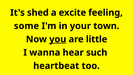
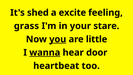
some: some -> grass (26, 26)
town: town -> stare (106, 26)
wanna underline: none -> present (45, 52)
such: such -> door (97, 52)
